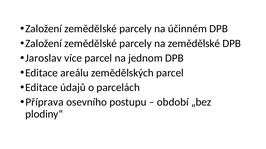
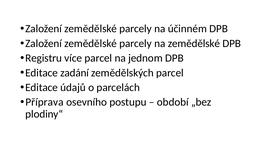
Jaroslav: Jaroslav -> Registru (44, 58)
areálu: areálu -> zadání (75, 73)
